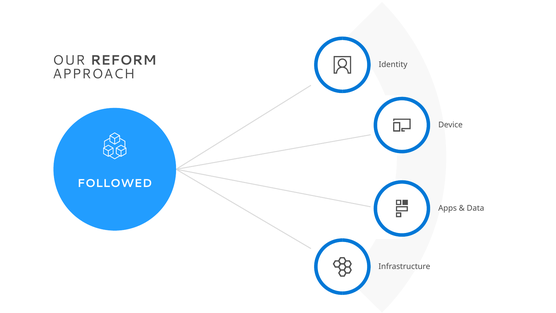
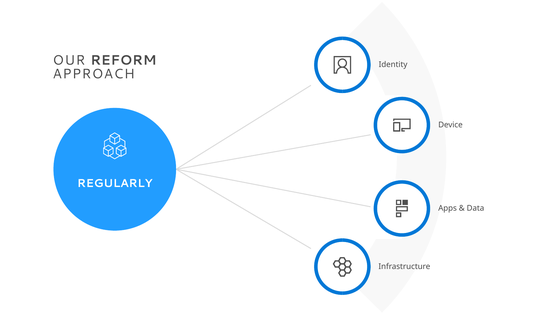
FOLLOWED: FOLLOWED -> REGULARLY (115, 183)
